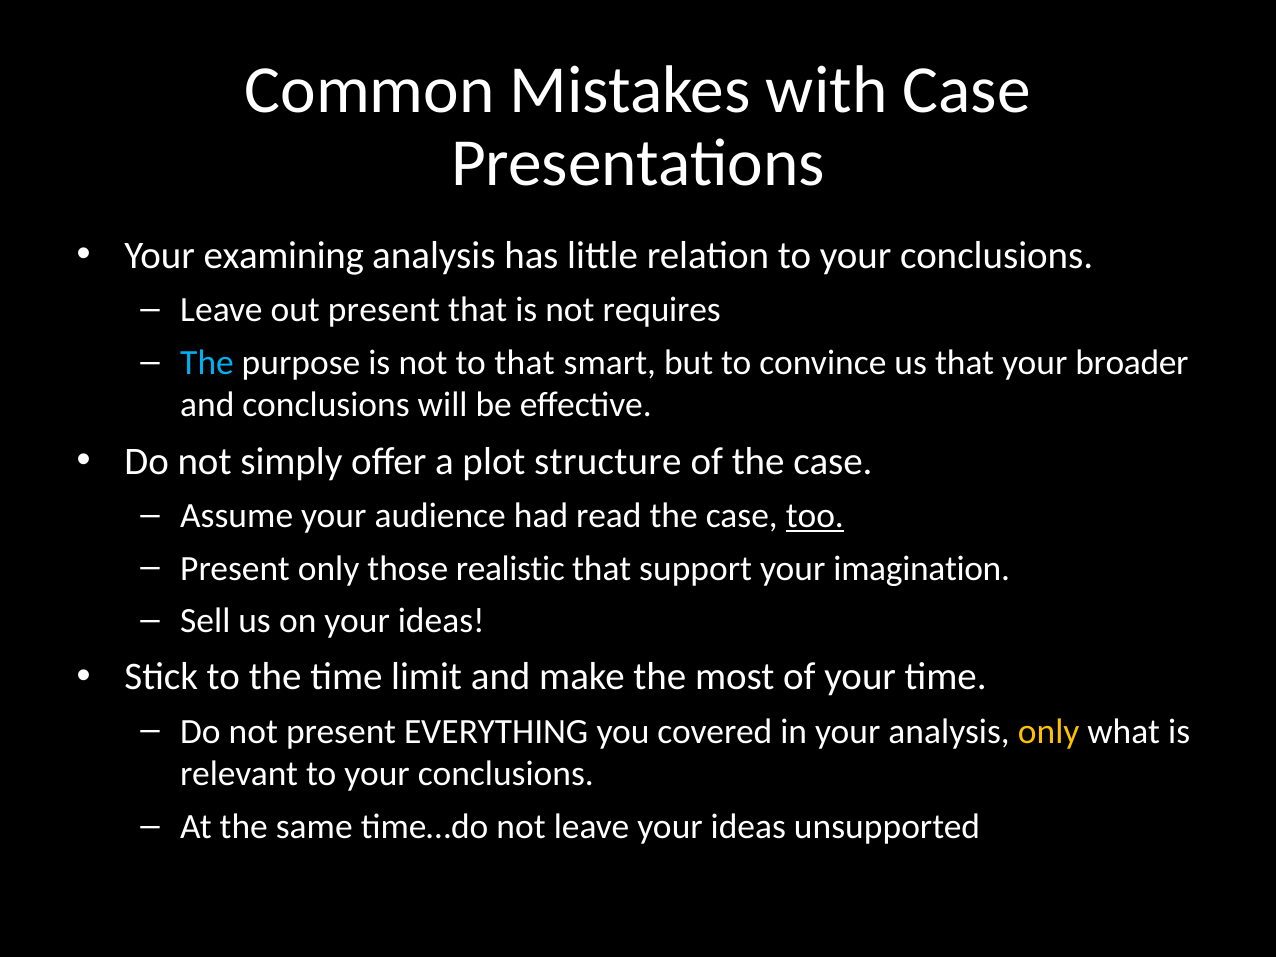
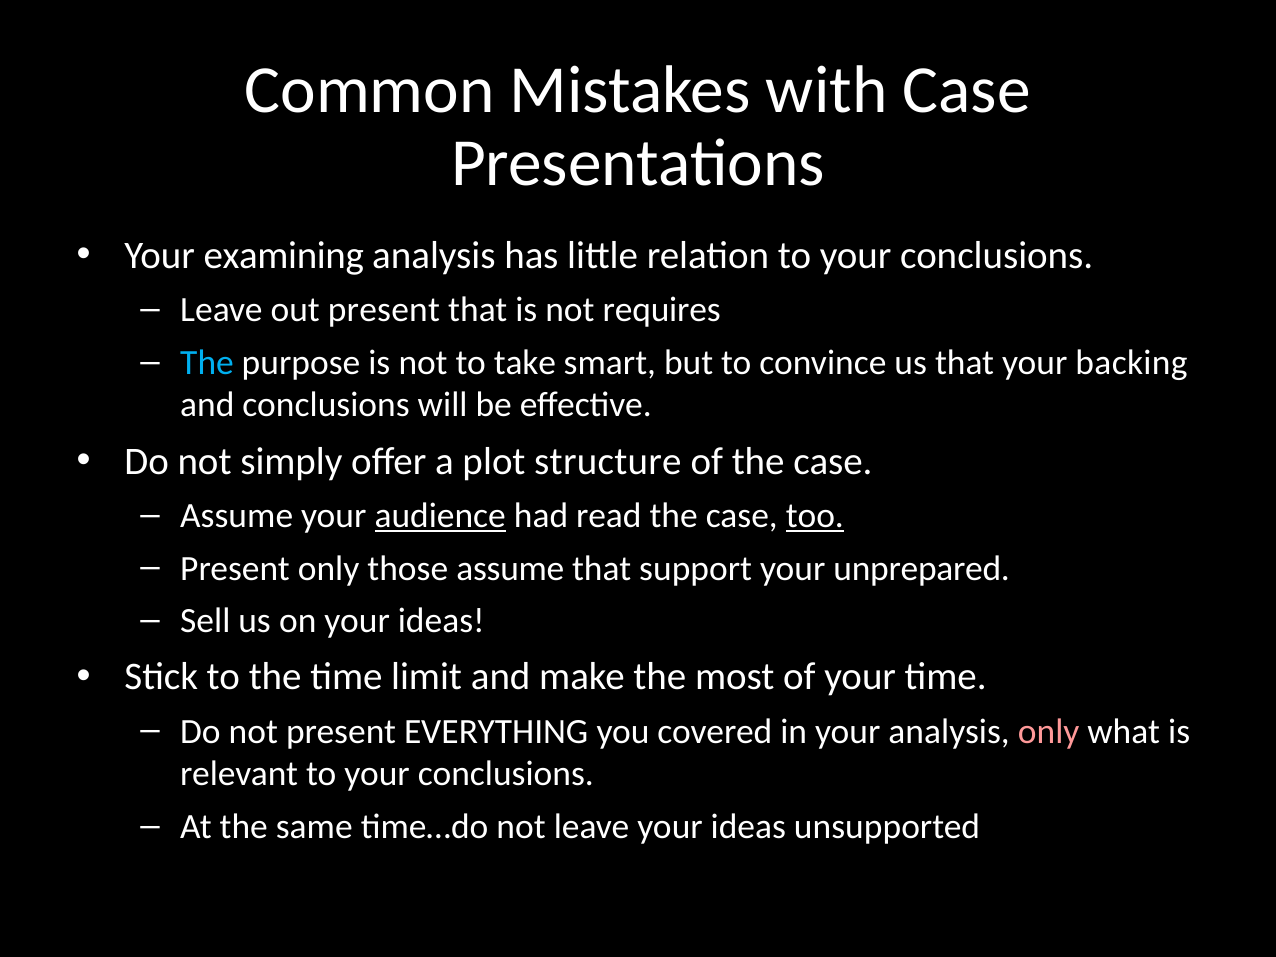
to that: that -> take (525, 363)
broader: broader -> backing (1132, 363)
audience underline: none -> present (440, 516)
those realistic: realistic -> assume (510, 568)
imagination: imagination -> unprepared (922, 568)
only colour: yellow -> pink (1049, 731)
